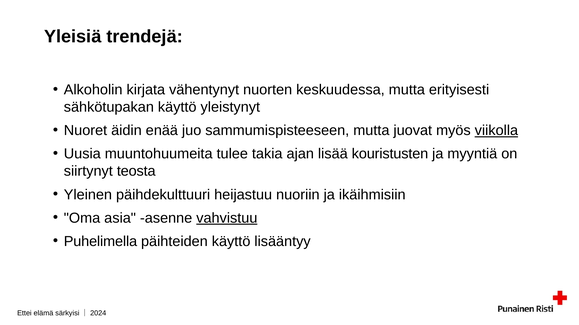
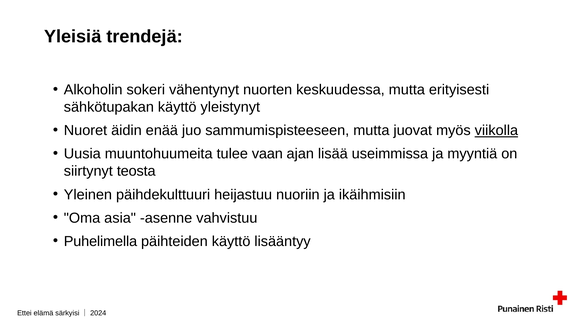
kirjata: kirjata -> sokeri (146, 90)
takia: takia -> vaan (267, 154)
kouristusten: kouristusten -> useimmissa (390, 154)
vahvistuu underline: present -> none (227, 218)
